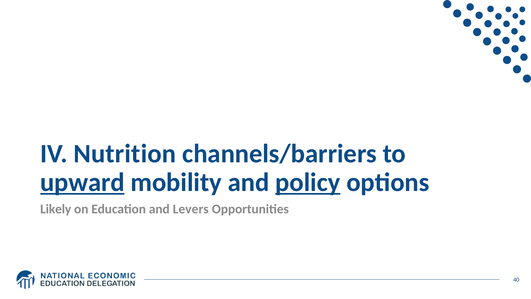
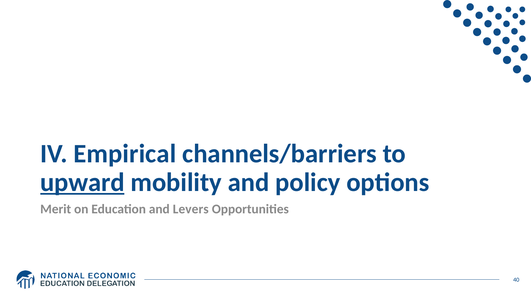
Nutrition: Nutrition -> Empirical (125, 154)
policy underline: present -> none (308, 182)
Likely: Likely -> Merit (56, 209)
